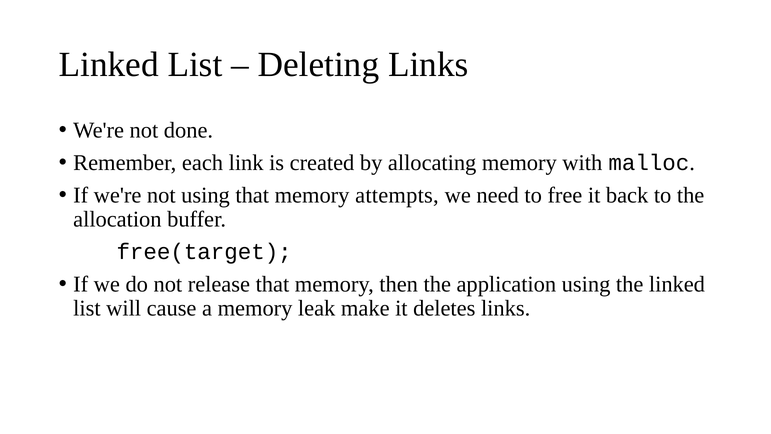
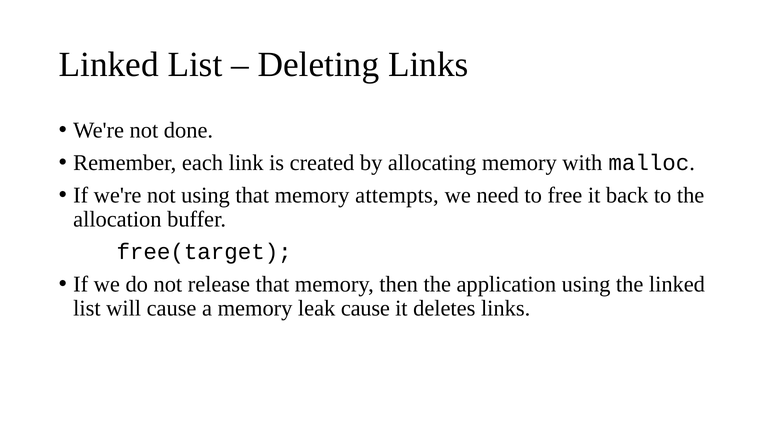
leak make: make -> cause (365, 308)
